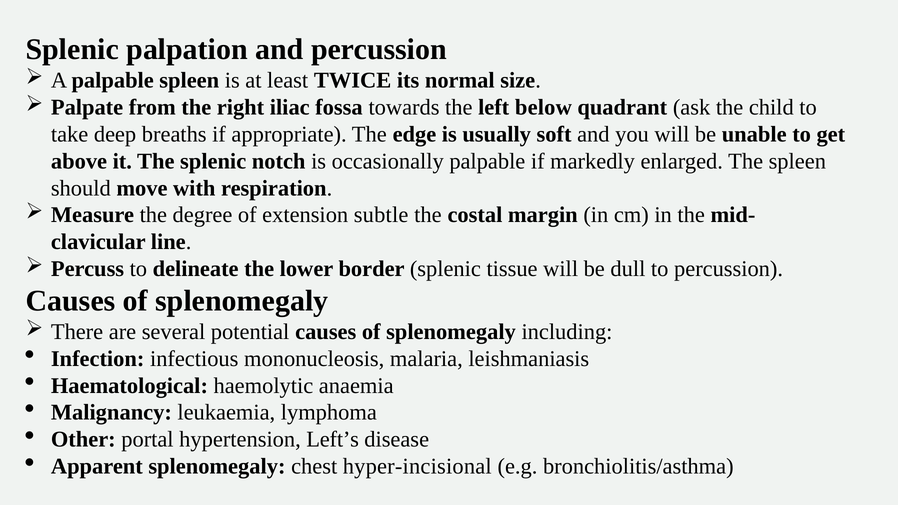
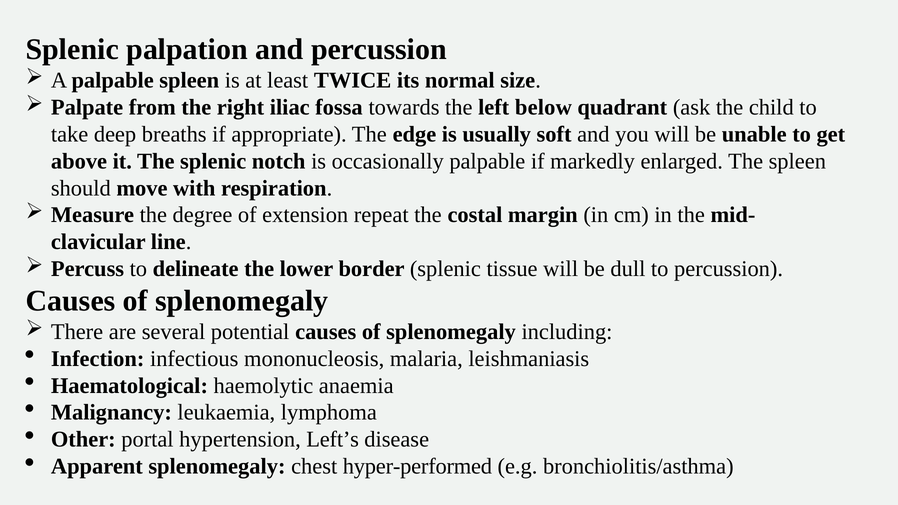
subtle: subtle -> repeat (381, 215)
hyper-incisional: hyper-incisional -> hyper-performed (417, 467)
